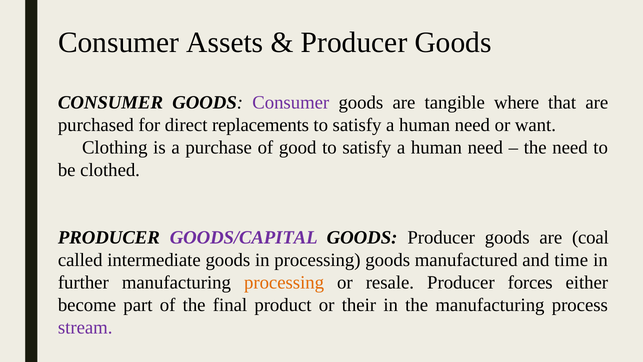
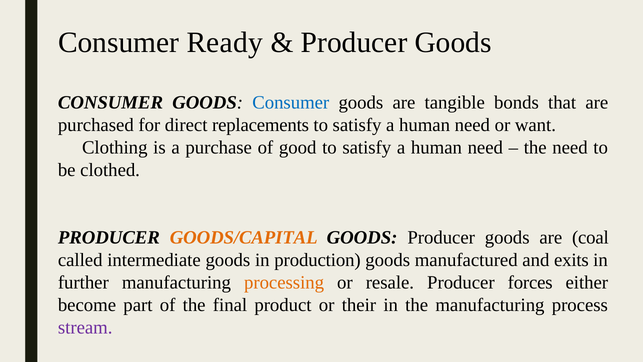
Assets: Assets -> Ready (225, 43)
Consumer colour: purple -> blue (291, 102)
where: where -> bonds (516, 102)
GOODS/CAPITAL colour: purple -> orange (244, 237)
in processing: processing -> production (318, 260)
time: time -> exits (571, 260)
